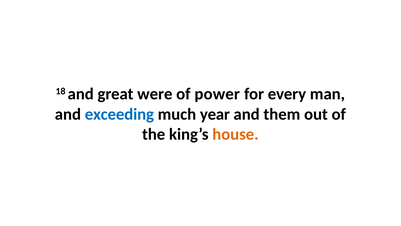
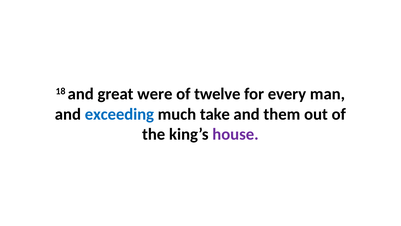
power: power -> twelve (217, 94)
year: year -> take (215, 114)
house colour: orange -> purple (235, 134)
